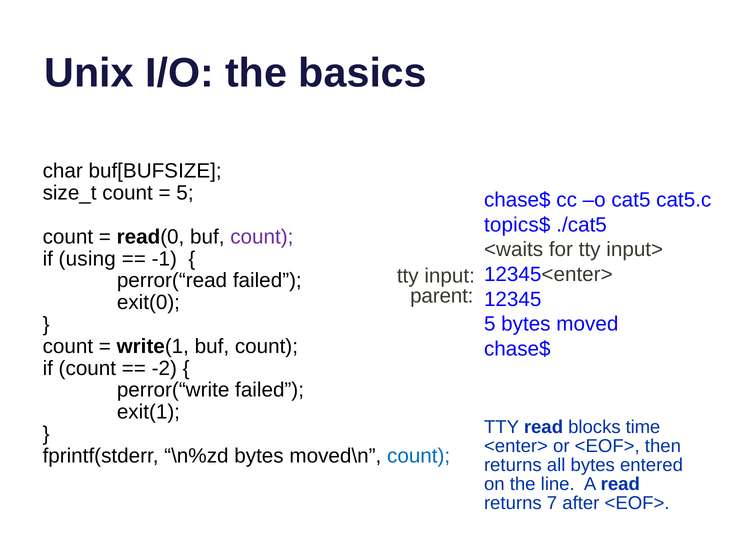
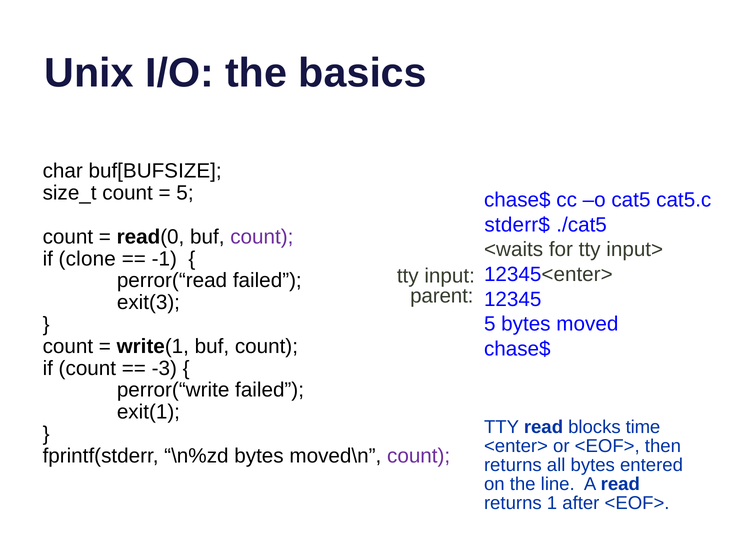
topics$: topics$ -> stderr$ (517, 225)
using: using -> clone (87, 259)
exit(0: exit(0 -> exit(3 (148, 303)
-2: -2 -> -3 (164, 368)
count colour: blue -> purple (419, 456)
7: 7 -> 1 (552, 503)
